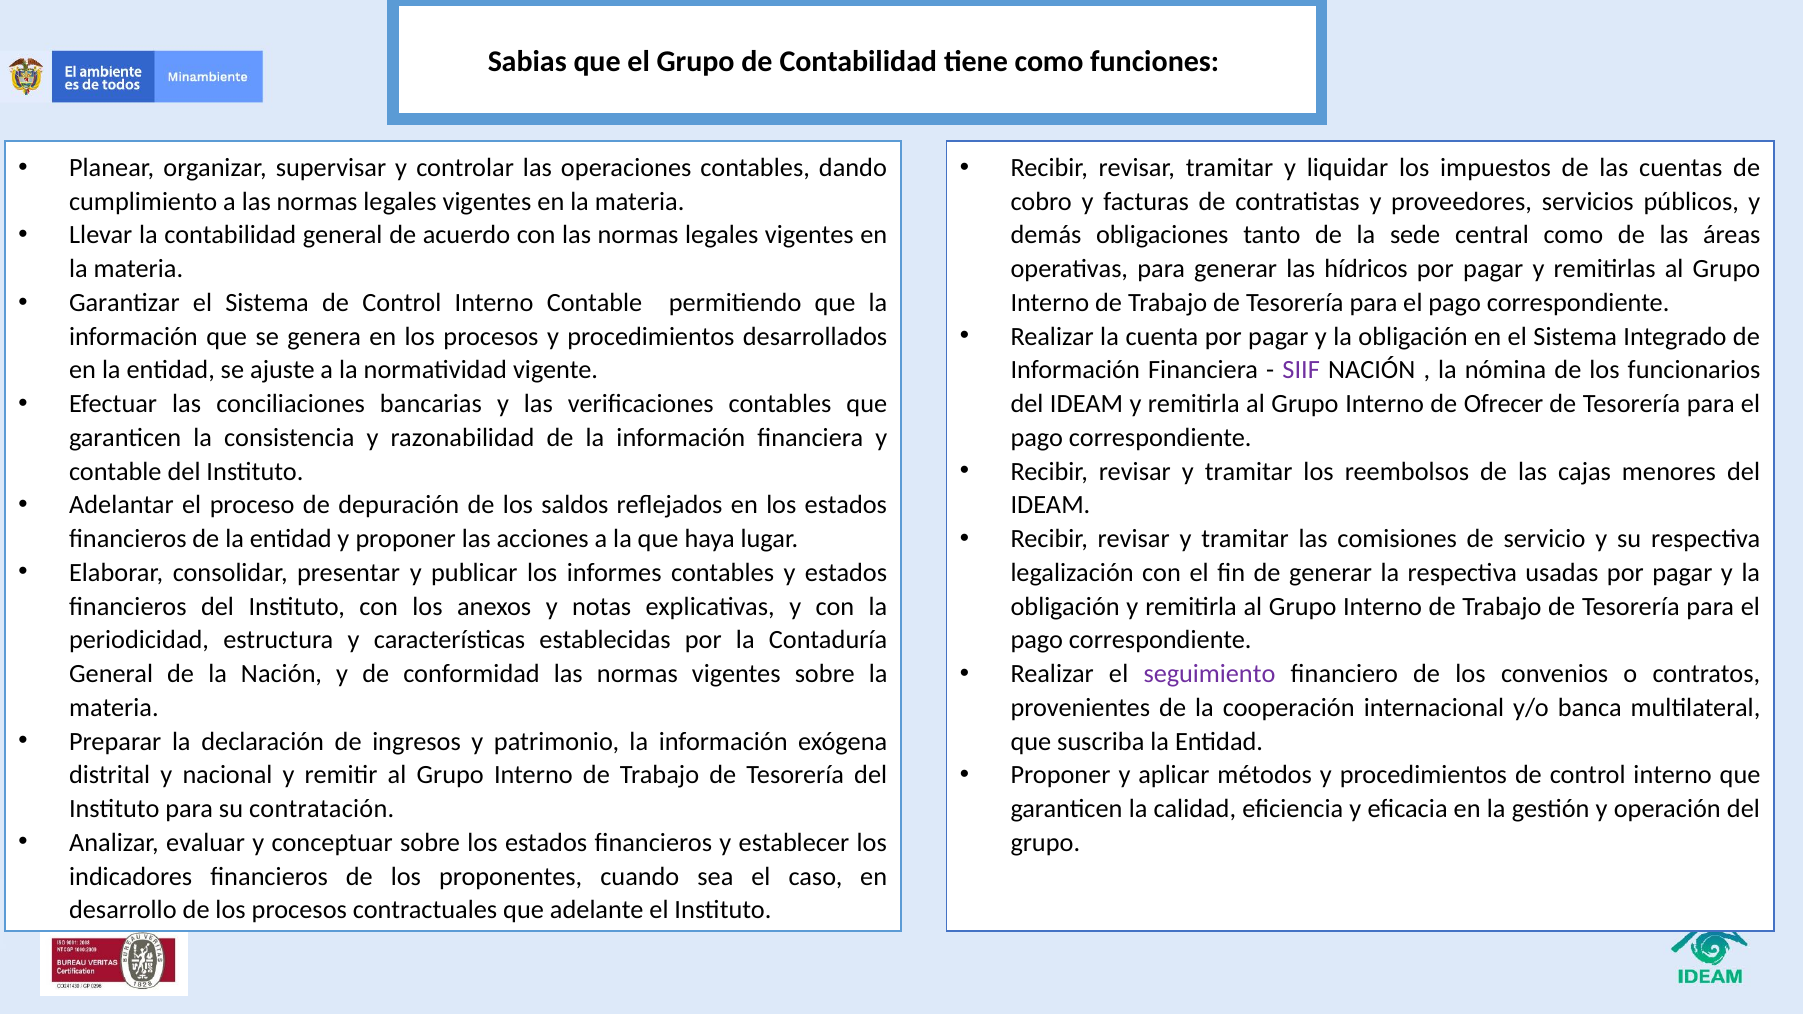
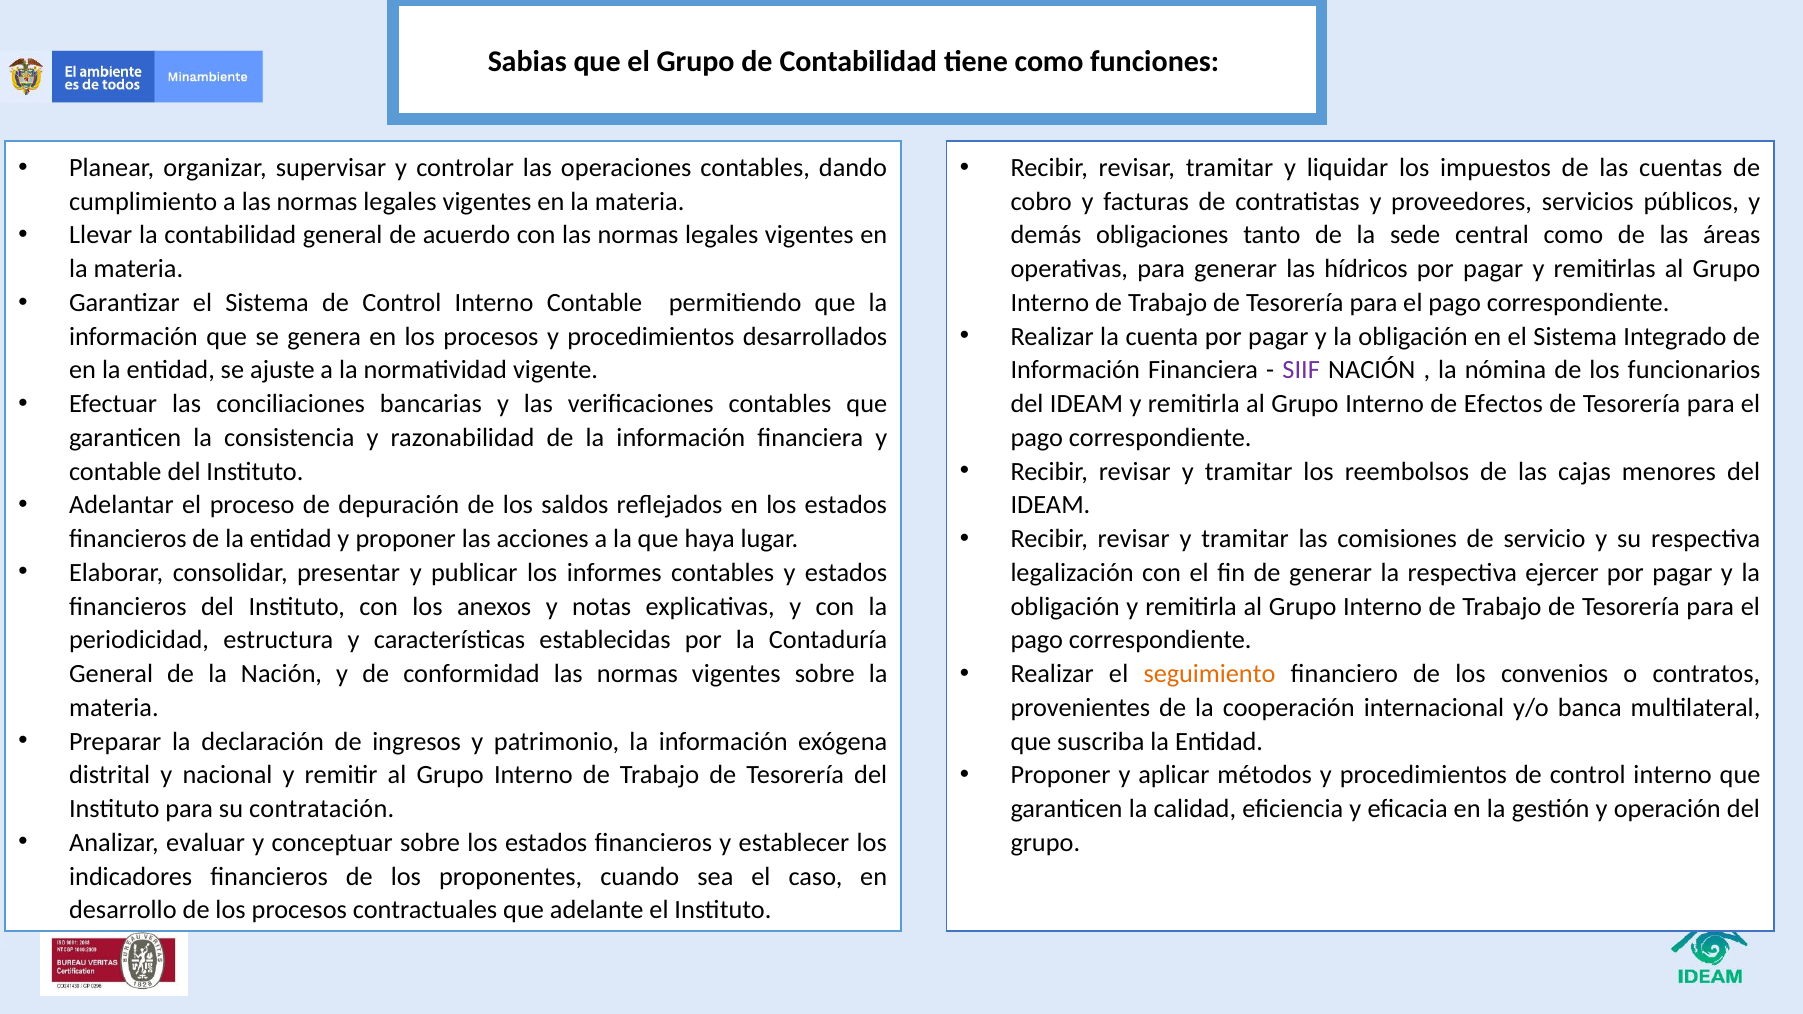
Ofrecer: Ofrecer -> Efectos (1503, 404)
usadas: usadas -> ejercer (1562, 573)
seguimiento colour: purple -> orange (1209, 674)
